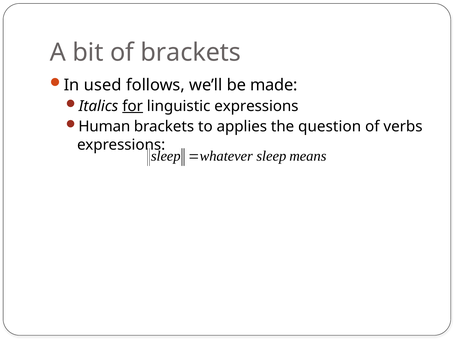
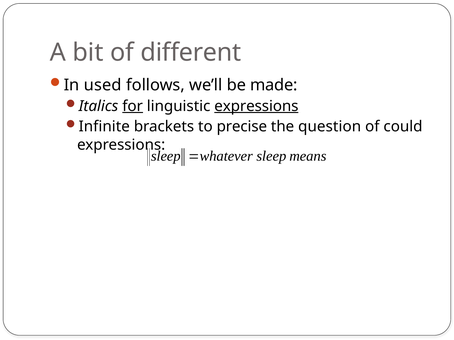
of brackets: brackets -> different (191, 52)
expressions underline: none -> present (256, 106)
Human: Human -> Infinite (104, 127)
applies: applies -> precise (242, 127)
verbs: verbs -> could (403, 127)
